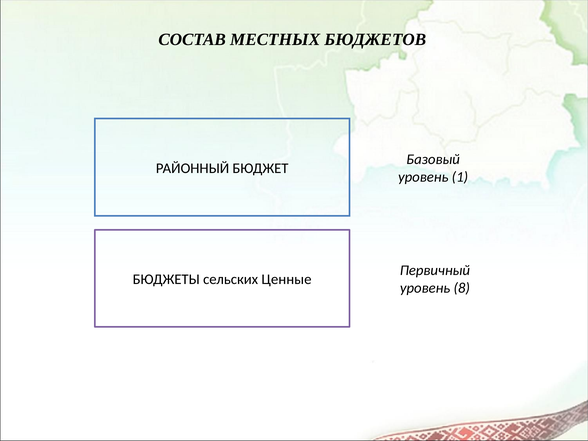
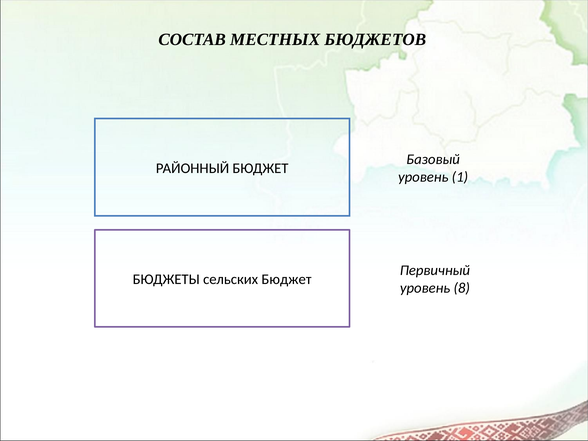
сельских Ценные: Ценные -> Бюджет (287, 279)
